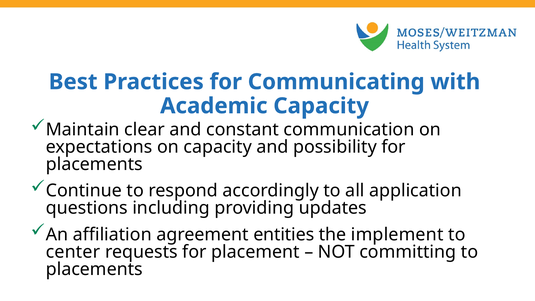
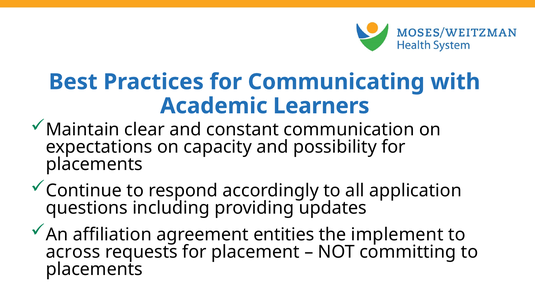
Academic Capacity: Capacity -> Learners (321, 106)
center: center -> across (73, 252)
